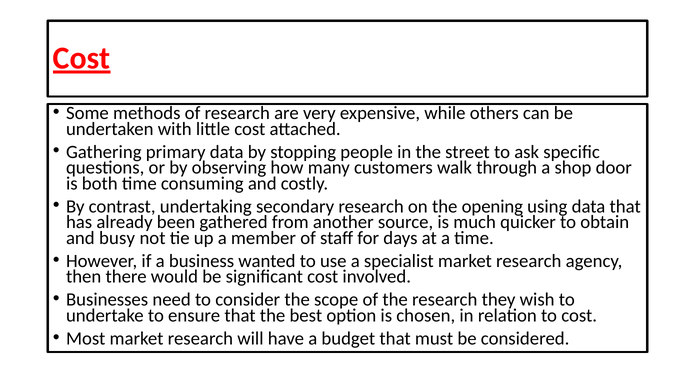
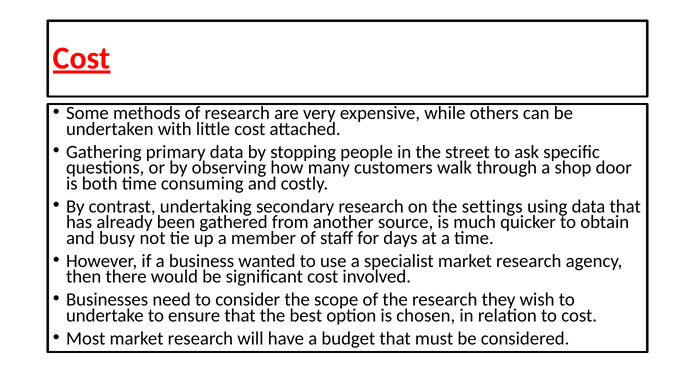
opening: opening -> settings (492, 206)
